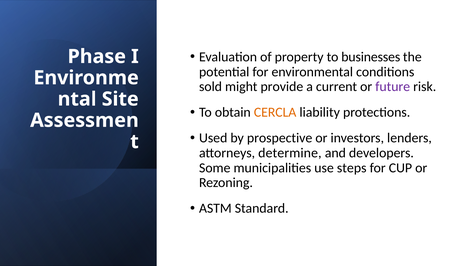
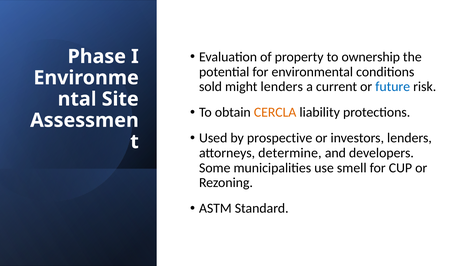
businesses: businesses -> ownership (371, 57)
might provide: provide -> lenders (282, 87)
future colour: purple -> blue (393, 87)
steps: steps -> smell (352, 168)
